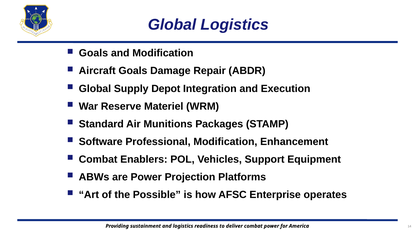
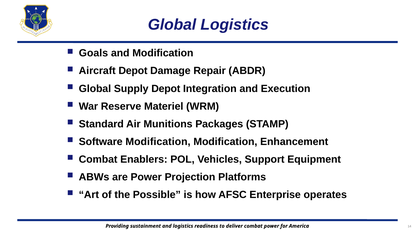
Aircraft Goals: Goals -> Depot (133, 71)
Software Professional: Professional -> Modification (158, 141)
